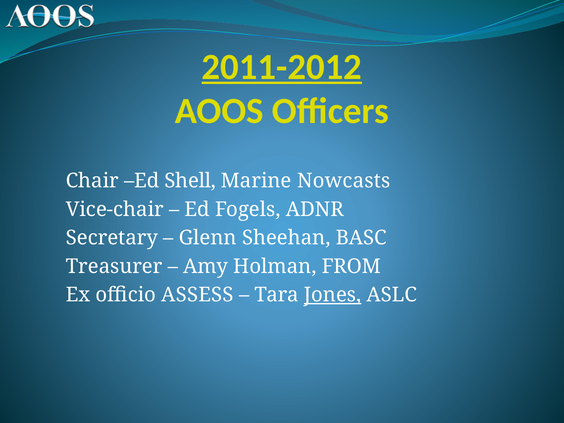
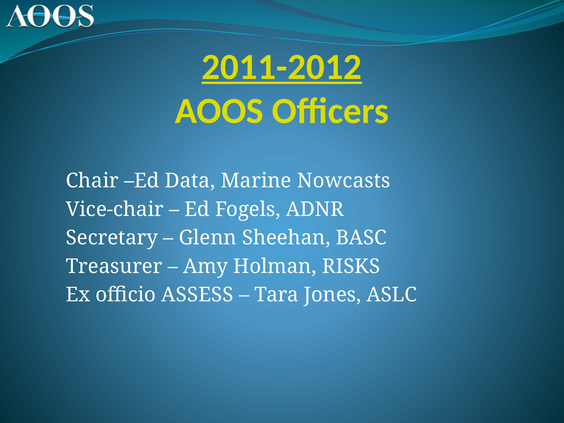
Shell: Shell -> Data (190, 181)
FROM: FROM -> RISKS (351, 266)
Jones underline: present -> none (333, 295)
